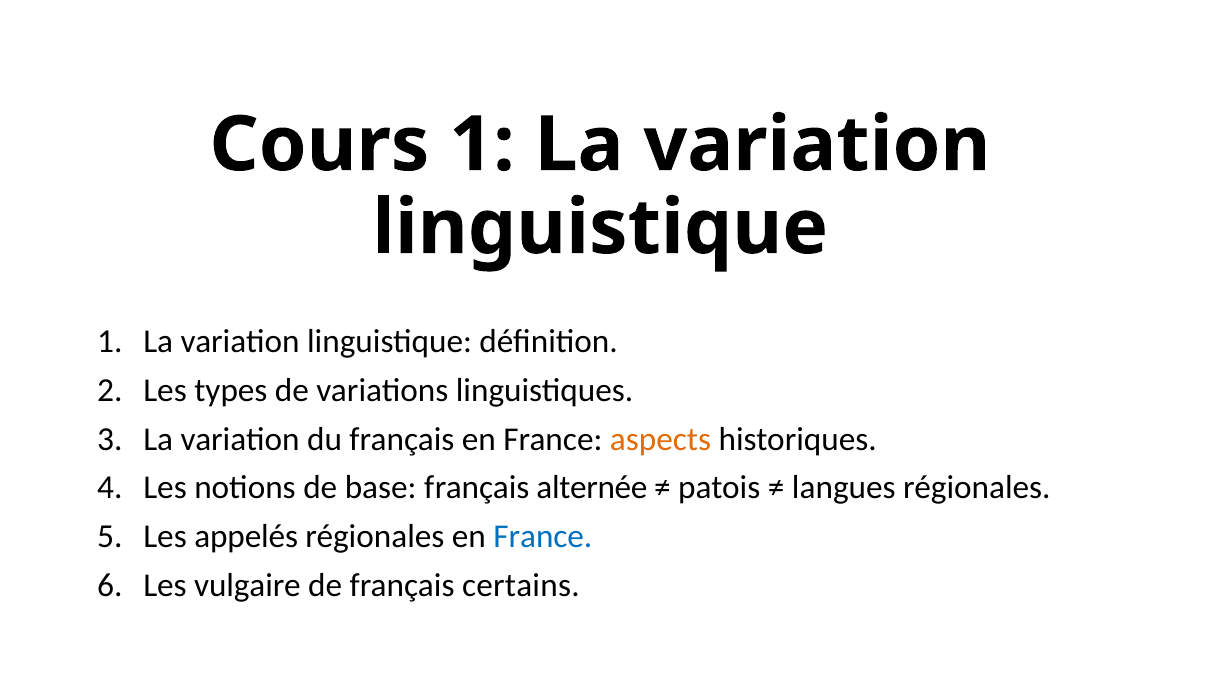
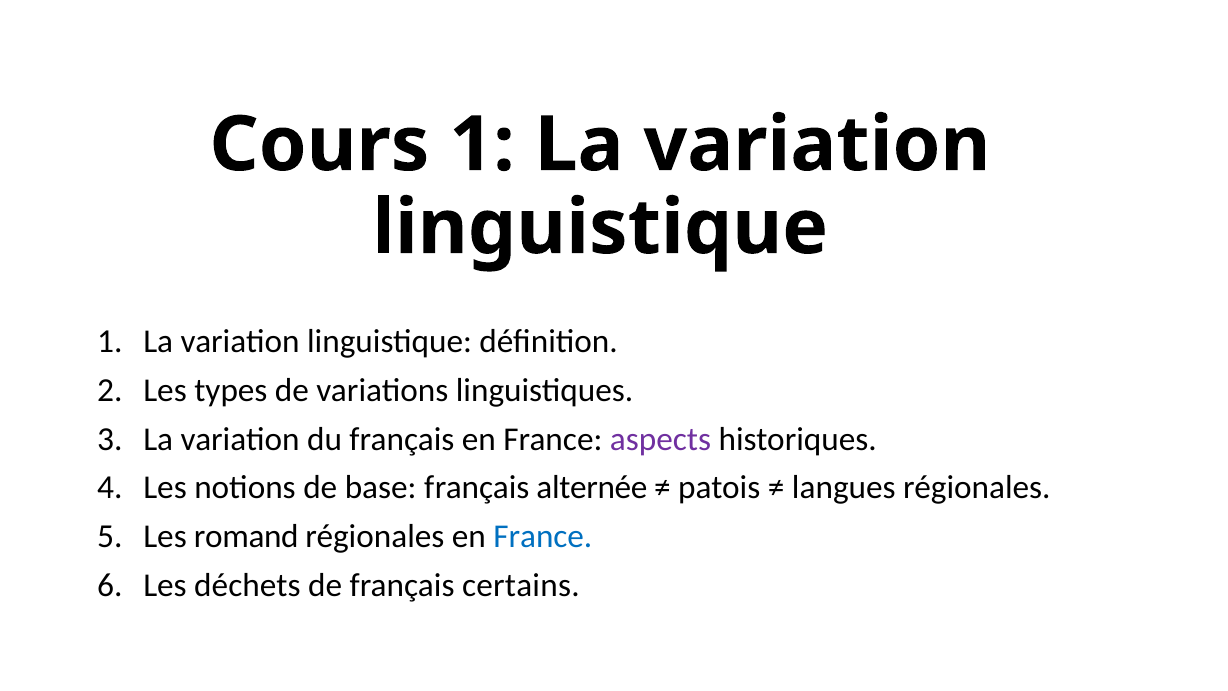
aspects colour: orange -> purple (661, 439)
appelés: appelés -> romand (246, 536)
vulgaire: vulgaire -> déchets (247, 585)
